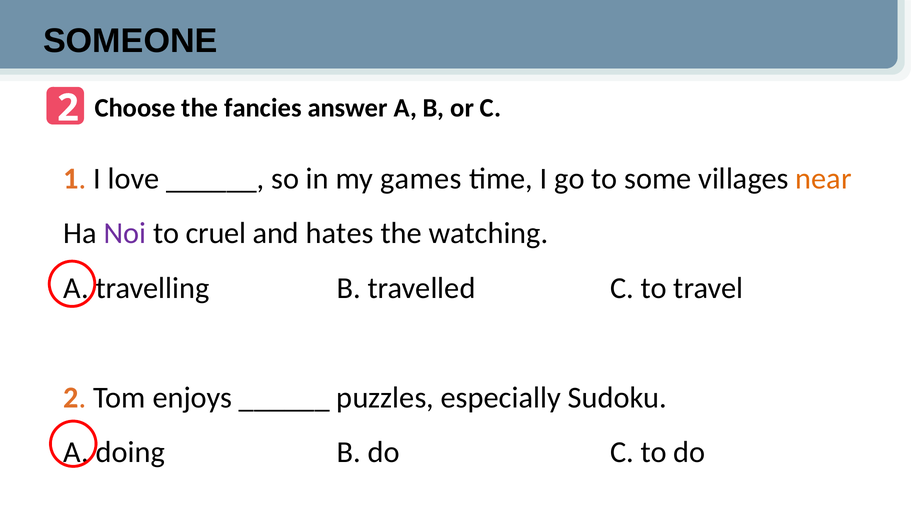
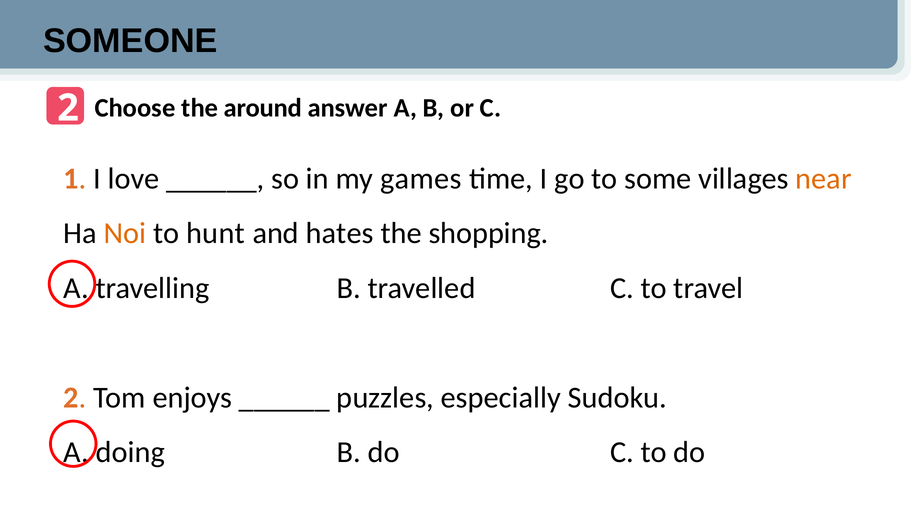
fancies: fancies -> around (263, 108)
Noi colour: purple -> orange (125, 233)
cruel: cruel -> hunt (216, 233)
watching: watching -> shopping (489, 233)
